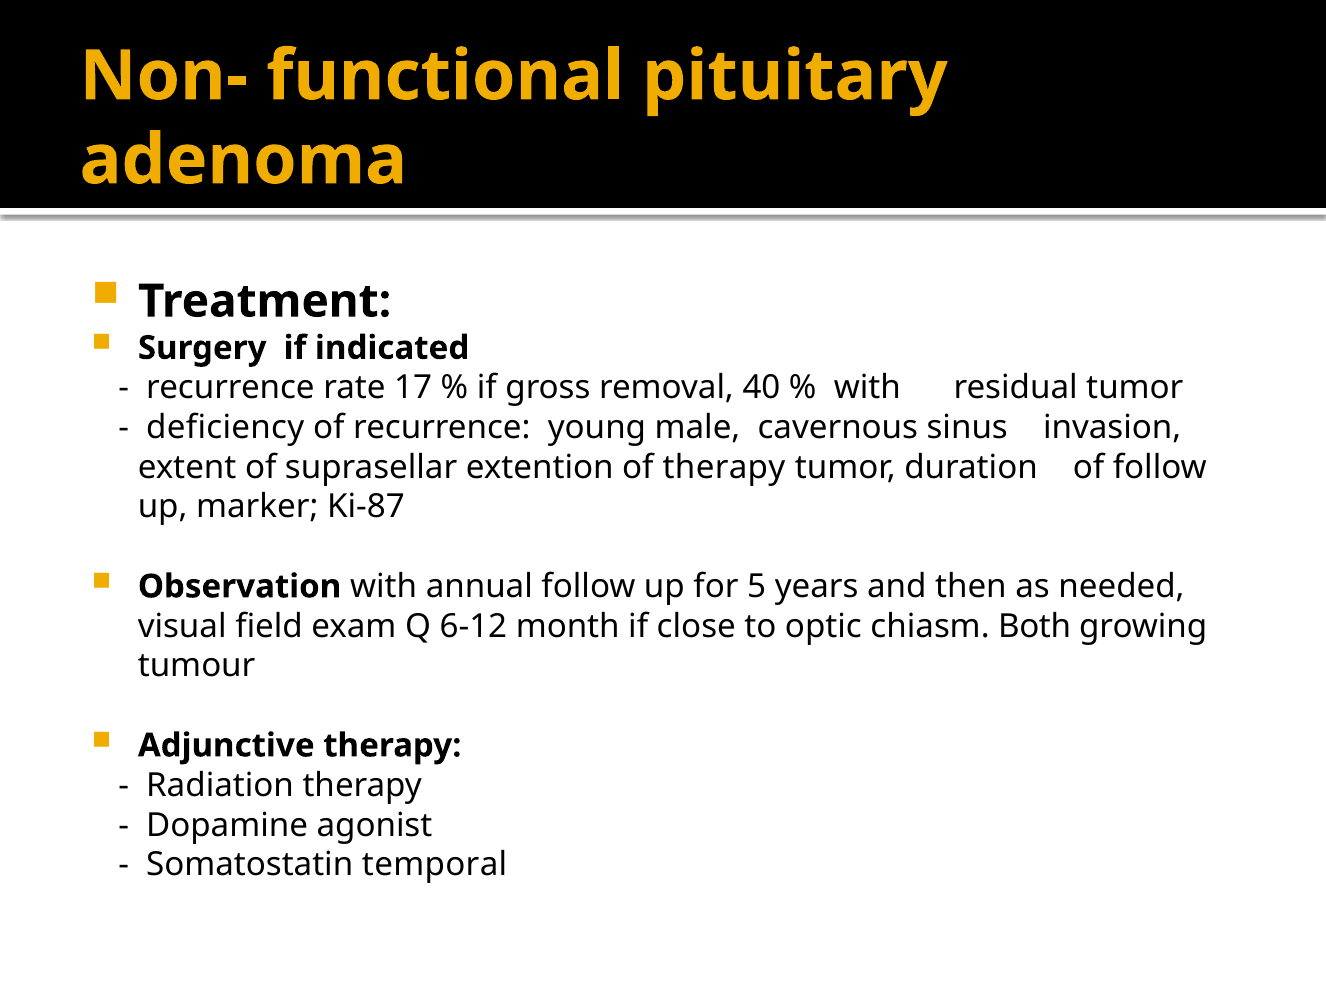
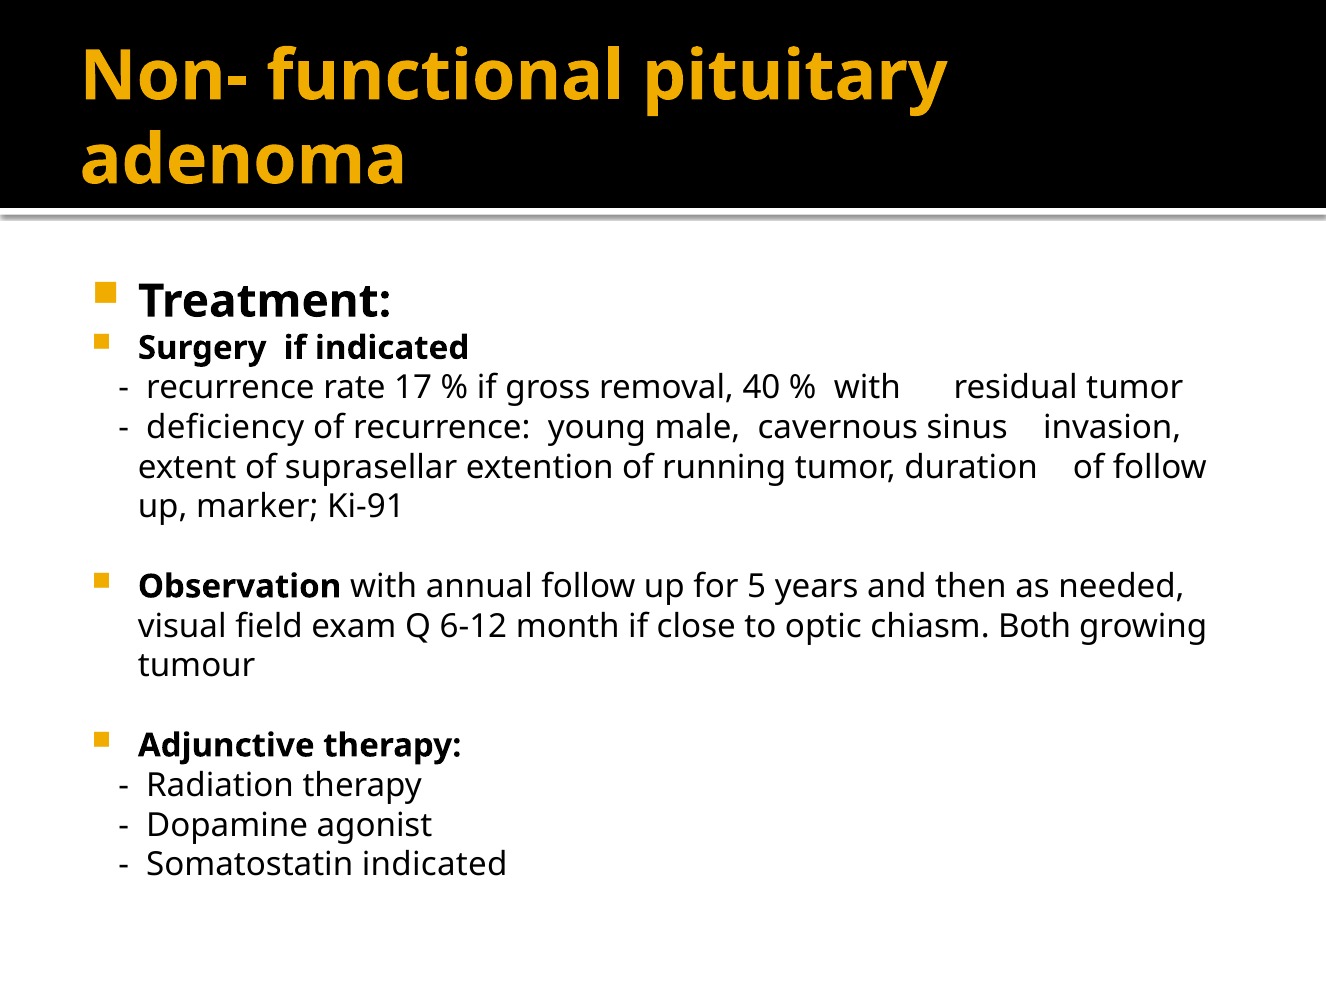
of therapy: therapy -> running (724, 467)
Ki-87: Ki-87 -> Ki-91 (366, 507)
Somatostatin temporal: temporal -> indicated (435, 865)
